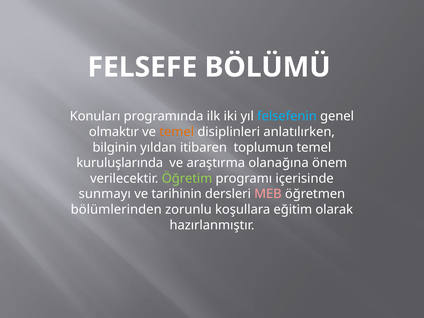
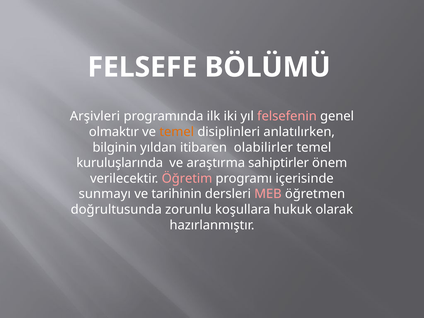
Konuları: Konuları -> Arşivleri (95, 116)
felsefenin colour: light blue -> pink (287, 116)
toplumun: toplumun -> olabilirler (263, 147)
olanağına: olanağına -> sahiptirler (279, 163)
Öğretim colour: light green -> pink (187, 179)
bölümlerinden: bölümlerinden -> doğrultusunda (116, 210)
eğitim: eğitim -> hukuk (293, 210)
